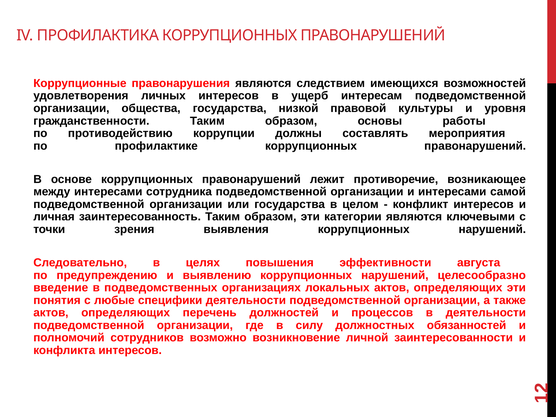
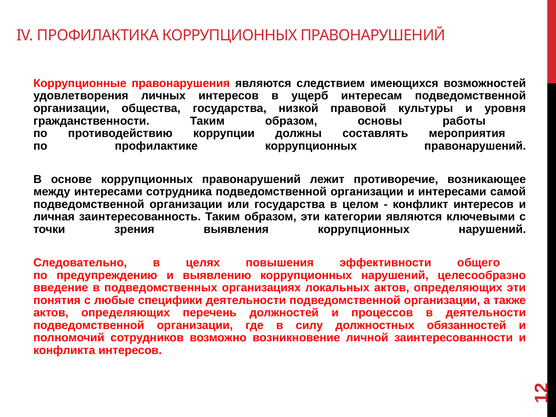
августа: августа -> общего (479, 263)
